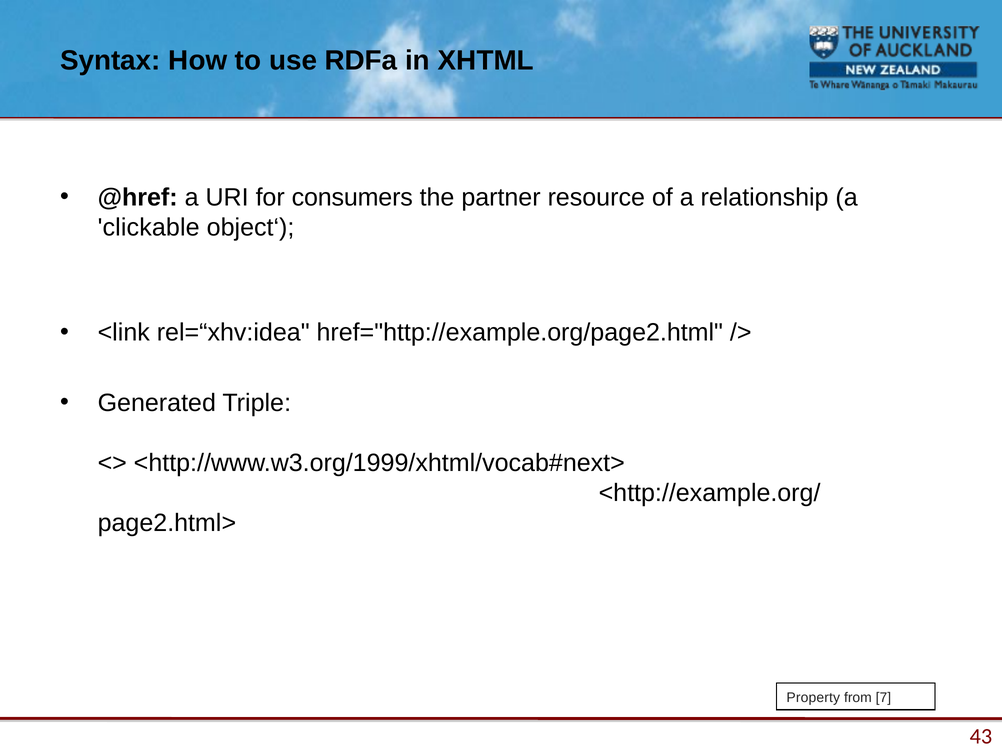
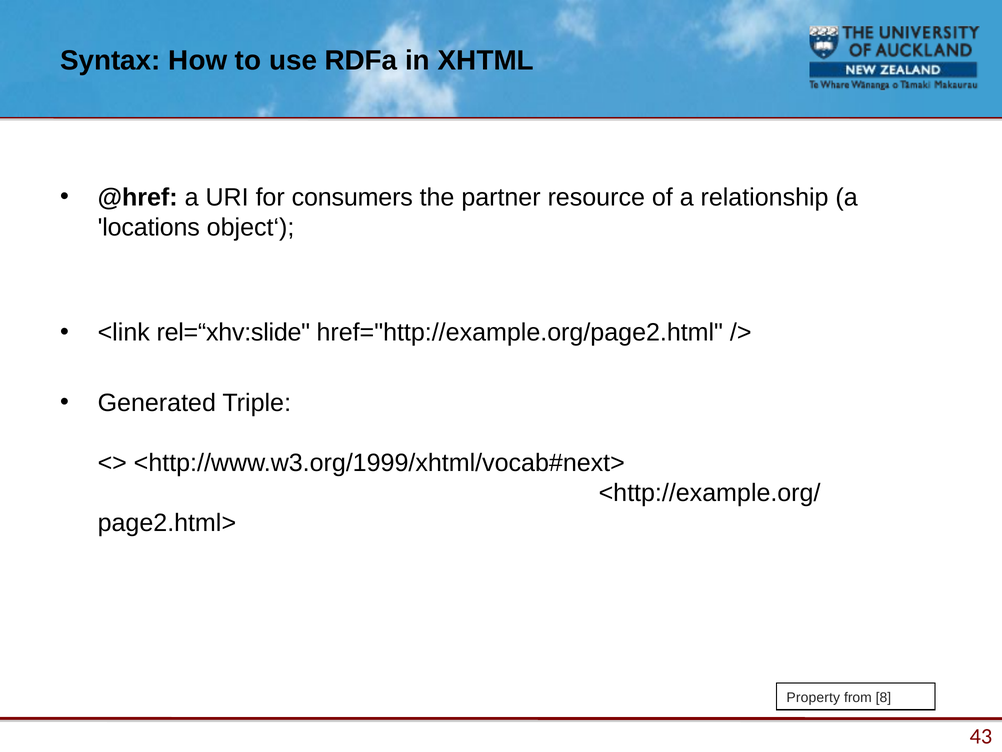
clickable: clickable -> locations (149, 227)
rel=“xhv:idea: rel=“xhv:idea -> rel=“xhv:slide (233, 332)
7: 7 -> 8 (883, 697)
